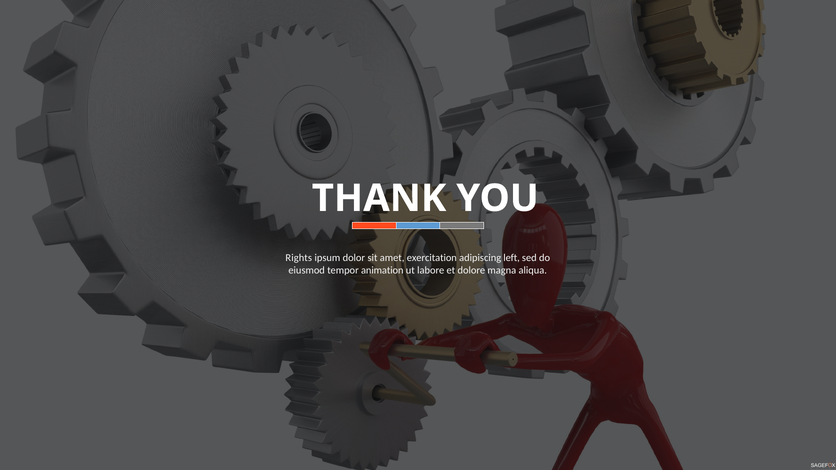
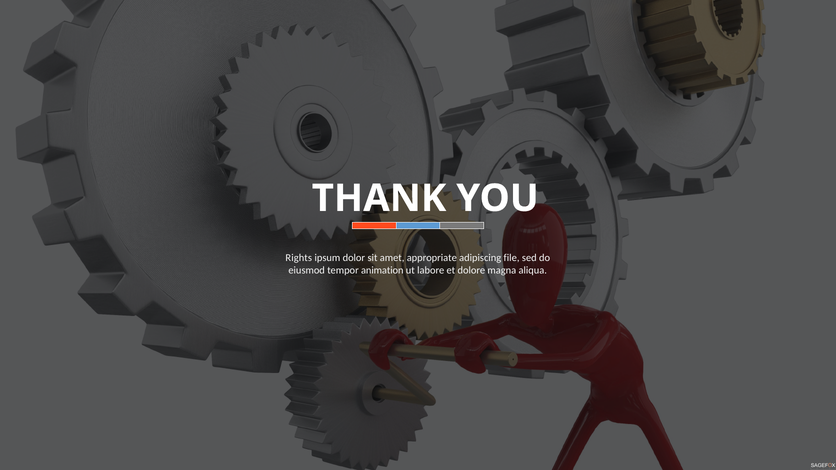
exercitation: exercitation -> appropriate (432, 258)
left: left -> file (512, 258)
